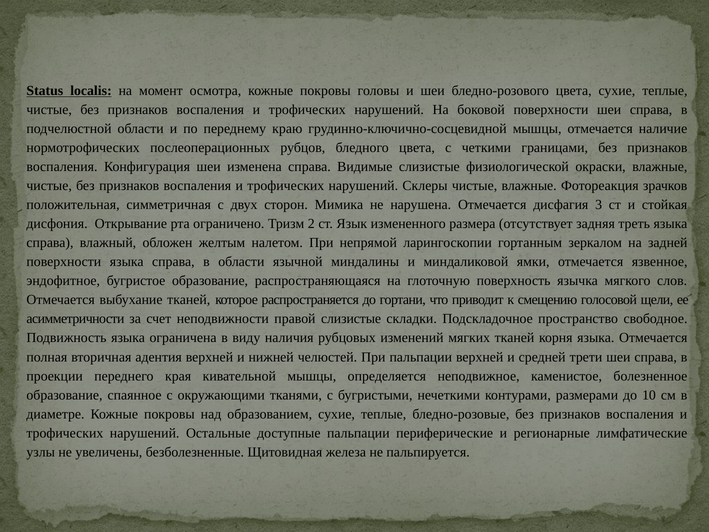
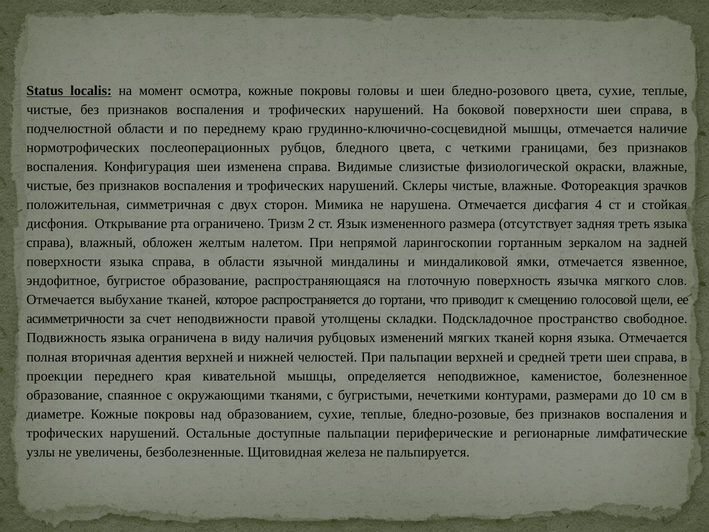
3: 3 -> 4 (599, 205)
правой слизистые: слизистые -> утолщены (351, 319)
